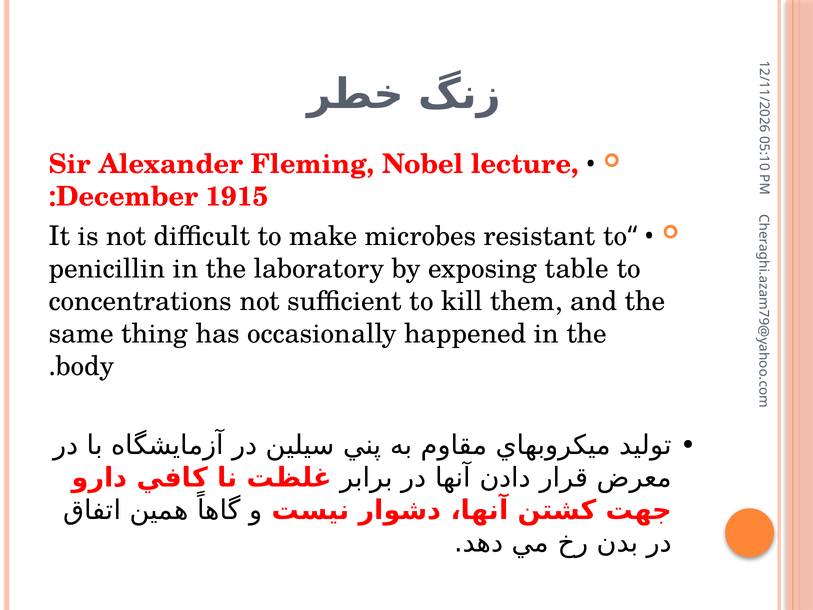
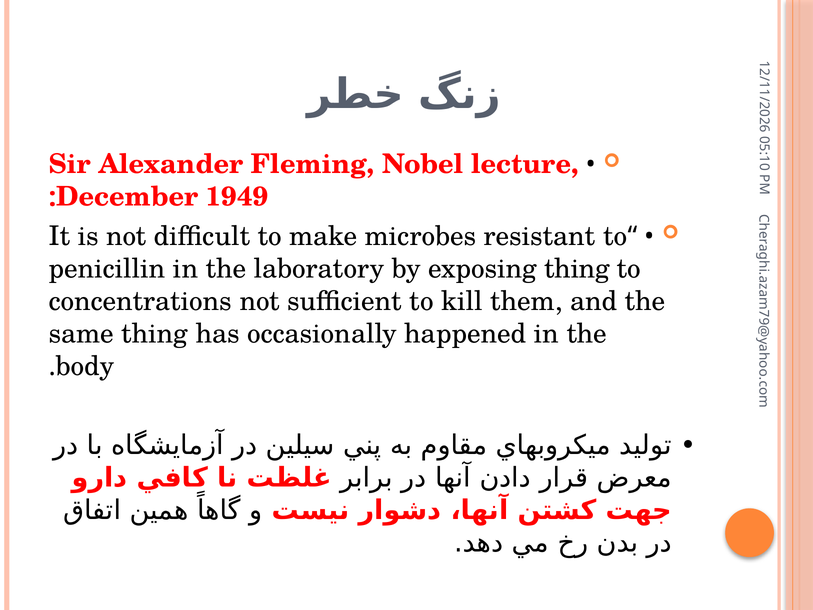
1915: 1915 -> 1949 (237, 197)
exposing table: table -> thing (577, 269)
